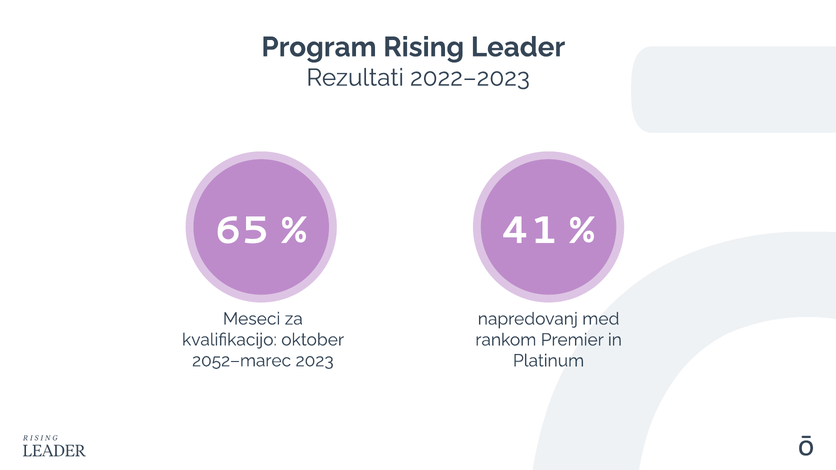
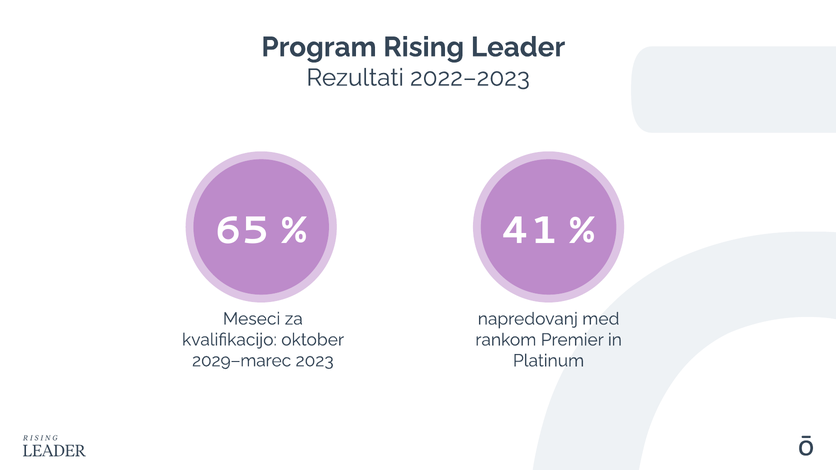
2052–marec: 2052–marec -> 2029–marec (242, 361)
